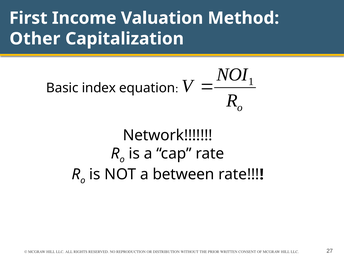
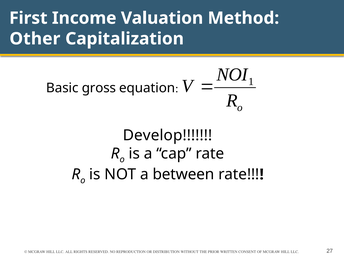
index: index -> gross (99, 88)
Network: Network -> Develop (168, 135)
